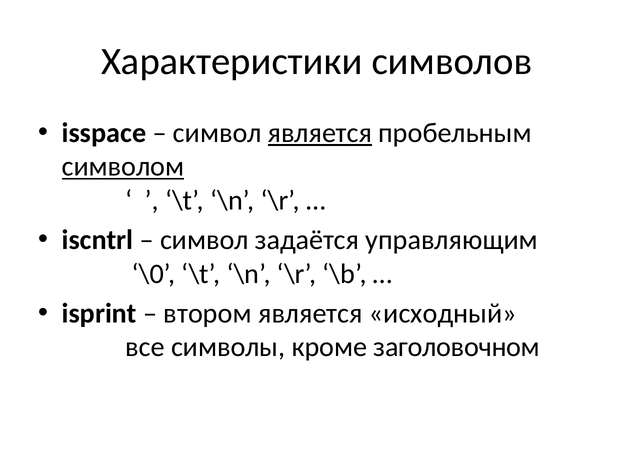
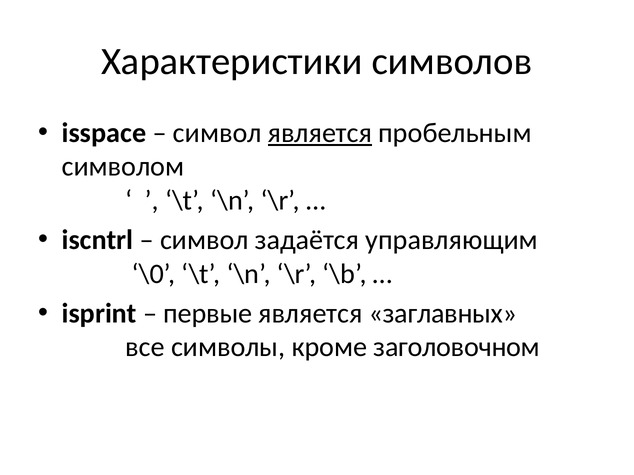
символом underline: present -> none (123, 167)
втором: втором -> первые (208, 314)
исходный: исходный -> заглавных (443, 314)
